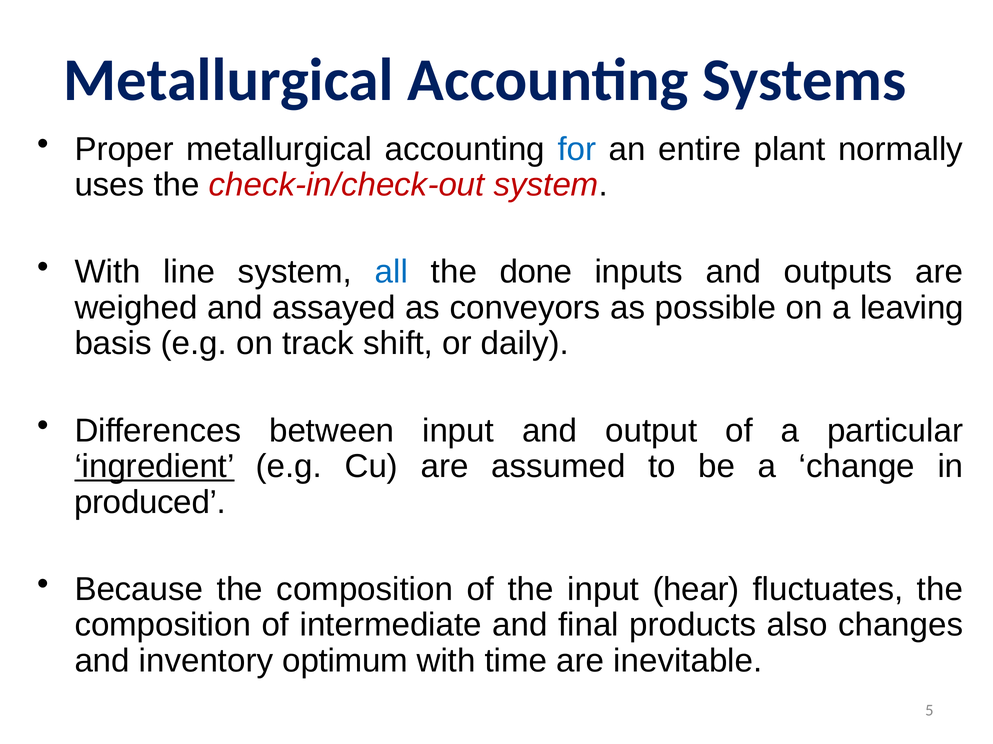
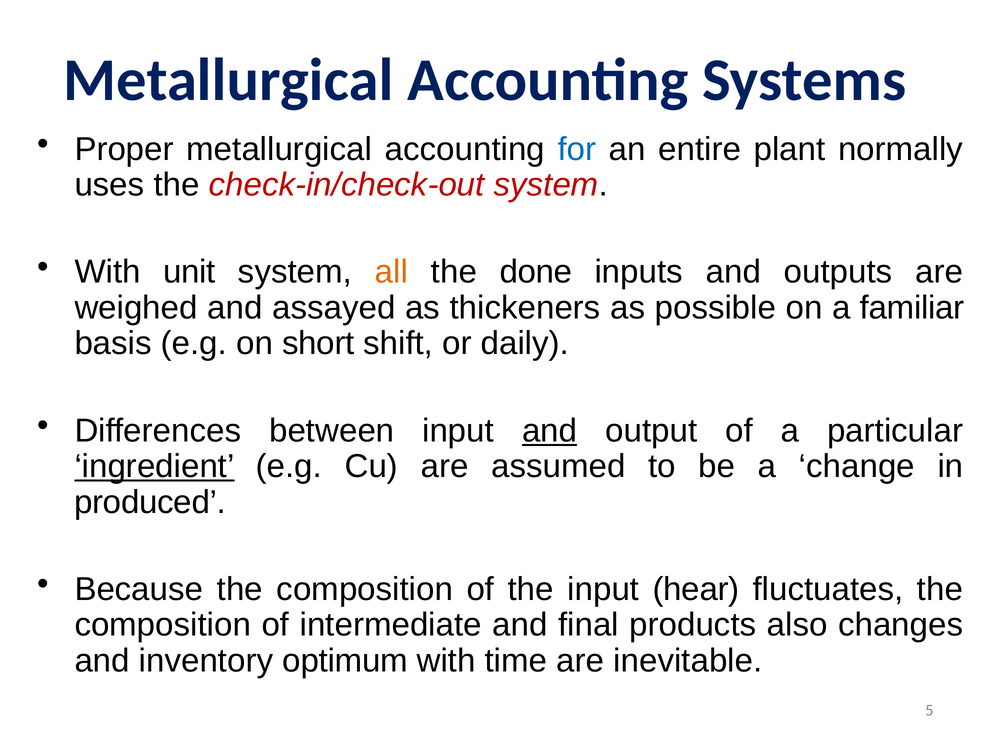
line: line -> unit (189, 272)
all colour: blue -> orange (391, 272)
conveyors: conveyors -> thickeners (525, 308)
leaving: leaving -> familiar (912, 308)
track: track -> short (318, 344)
and underline: none -> present (550, 431)
